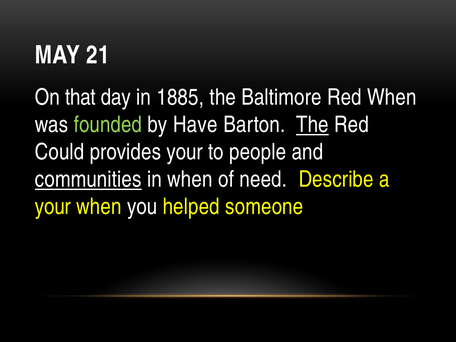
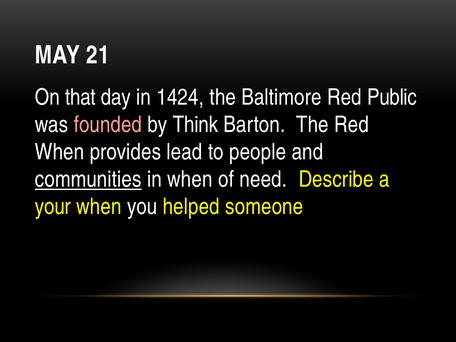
1885: 1885 -> 1424 (180, 97)
Red When: When -> Public (392, 97)
founded colour: light green -> pink (108, 125)
Have: Have -> Think (195, 125)
The underline: present -> none (312, 125)
Could: Could -> When (60, 152)
provides your: your -> lead (185, 152)
